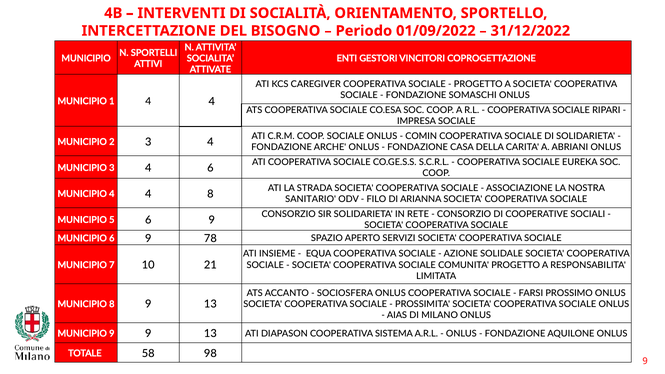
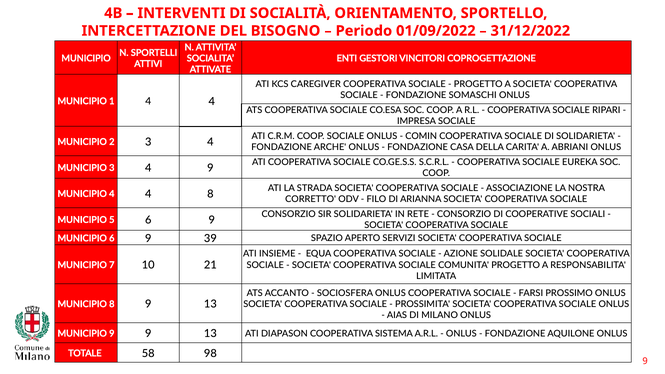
4 6: 6 -> 9 (210, 168)
SANITARIO: SANITARIO -> CORRETTO (311, 199)
78: 78 -> 39 (210, 239)
